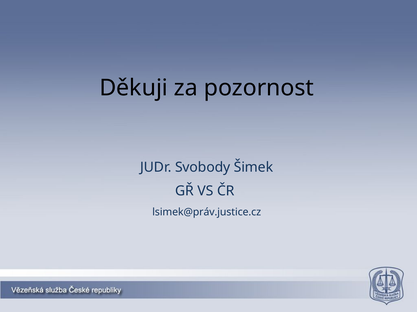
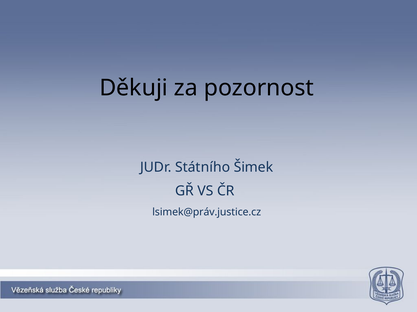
Svobody: Svobody -> Státního (203, 168)
